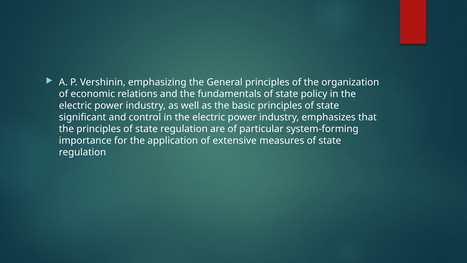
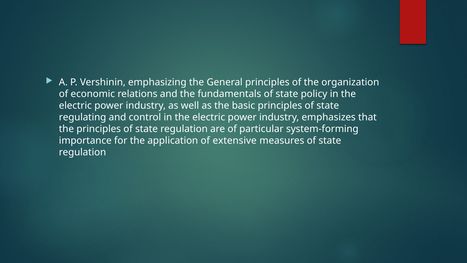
significant: significant -> regulating (83, 117)
